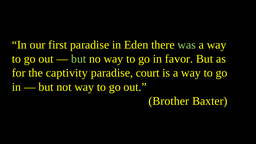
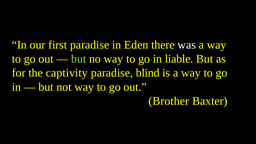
was colour: light green -> white (187, 45)
favor: favor -> liable (179, 59)
court: court -> blind (148, 73)
